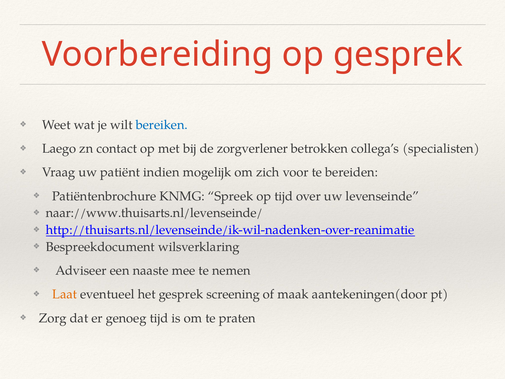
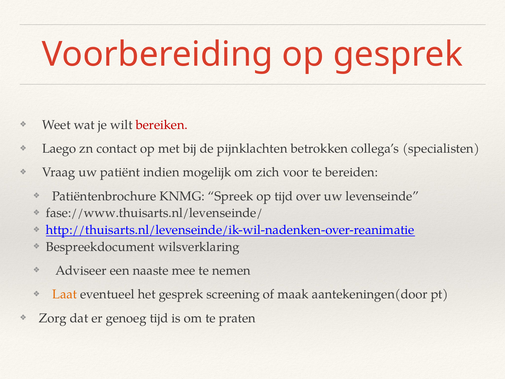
bereiken colour: blue -> red (162, 125)
zorgverlener: zorgverlener -> pijnklachten (252, 149)
naar://www.thuisarts.nl/levenseinde/: naar://www.thuisarts.nl/levenseinde/ -> fase://www.thuisarts.nl/levenseinde/ (154, 213)
